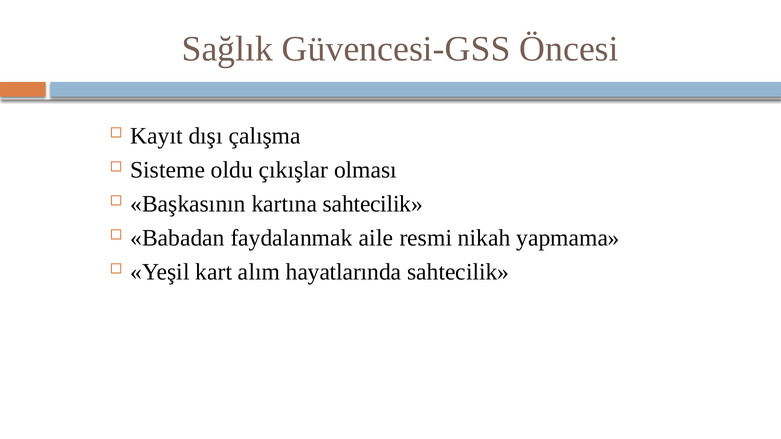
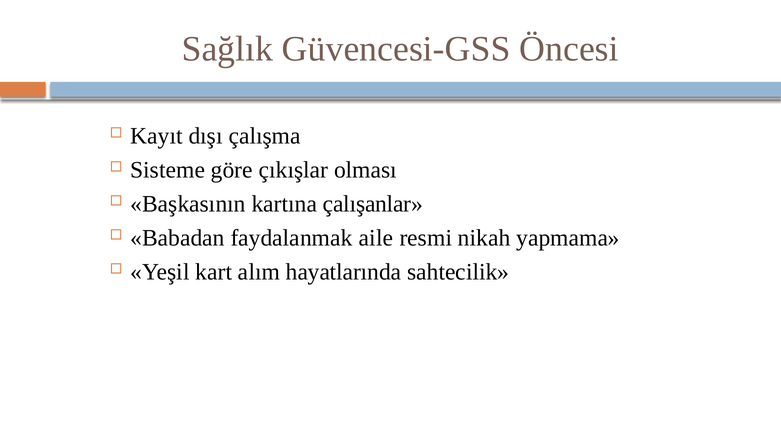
oldu: oldu -> göre (232, 170)
kartına sahtecilik: sahtecilik -> çalışanlar (373, 204)
